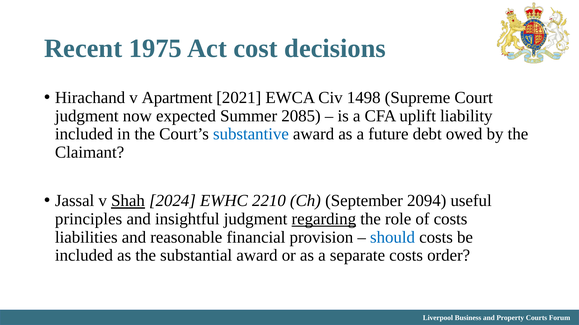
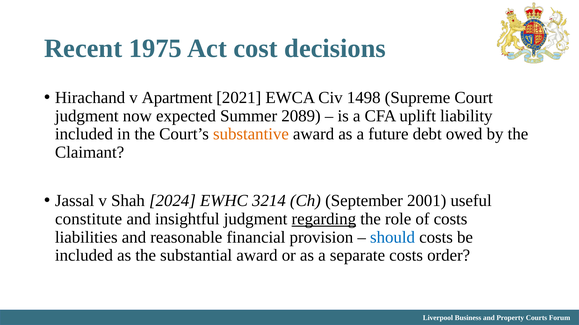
2085: 2085 -> 2089 (301, 116)
substantive colour: blue -> orange (251, 134)
Shah underline: present -> none (128, 201)
2210: 2210 -> 3214 (269, 201)
2094: 2094 -> 2001 (427, 201)
principles: principles -> constitute (89, 219)
